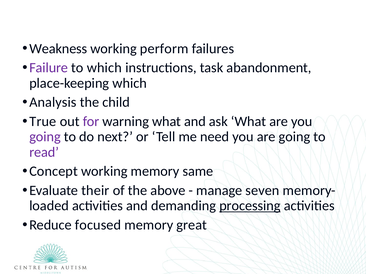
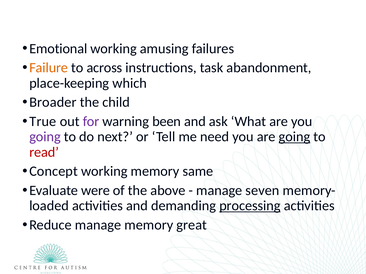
Weakness: Weakness -> Emotional (58, 49)
perform: perform -> amusing (164, 49)
Failure colour: purple -> orange (49, 68)
to which: which -> across (104, 68)
Analysis: Analysis -> Broader (53, 102)
warning what: what -> been (167, 122)
going underline: none -> present (294, 137)
read colour: purple -> red (44, 152)
their: their -> were (95, 191)
Reduce focused: focused -> manage (98, 225)
